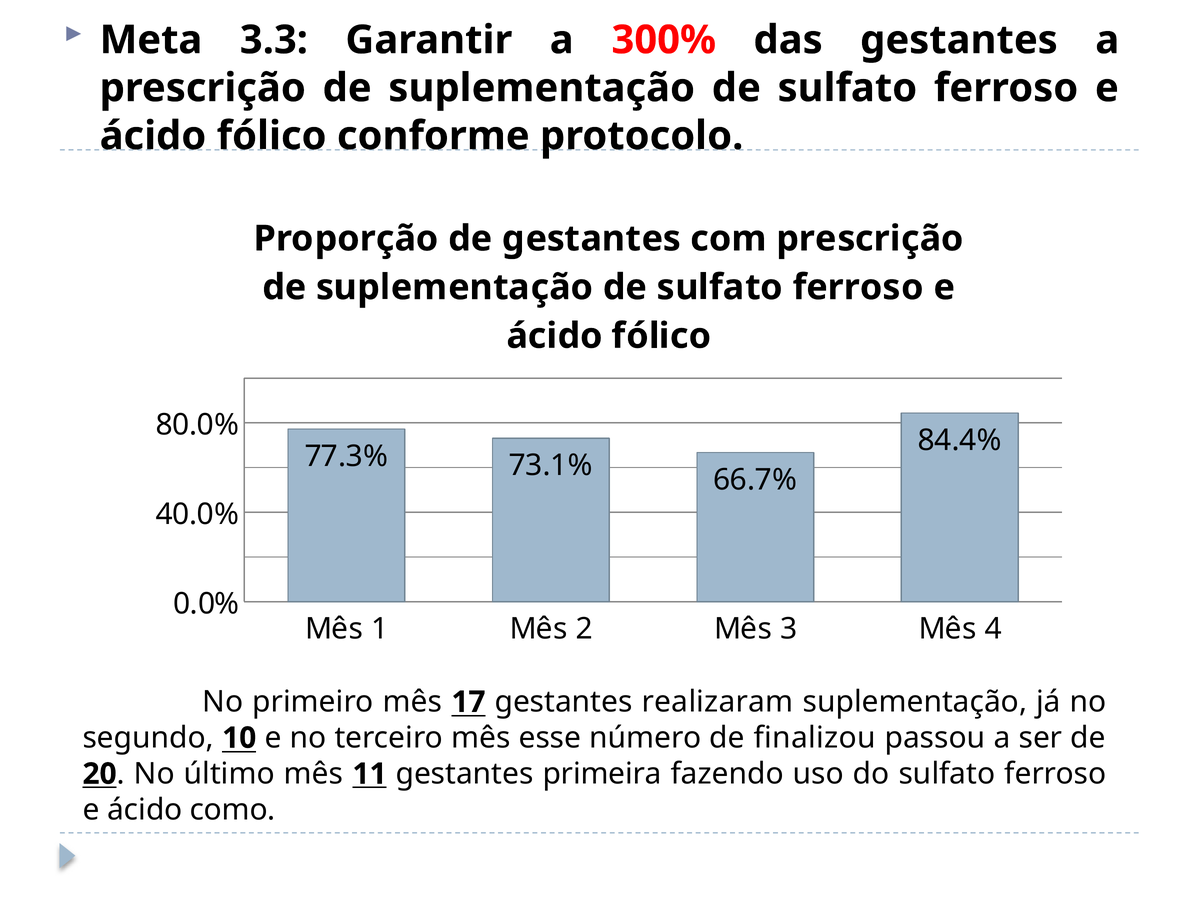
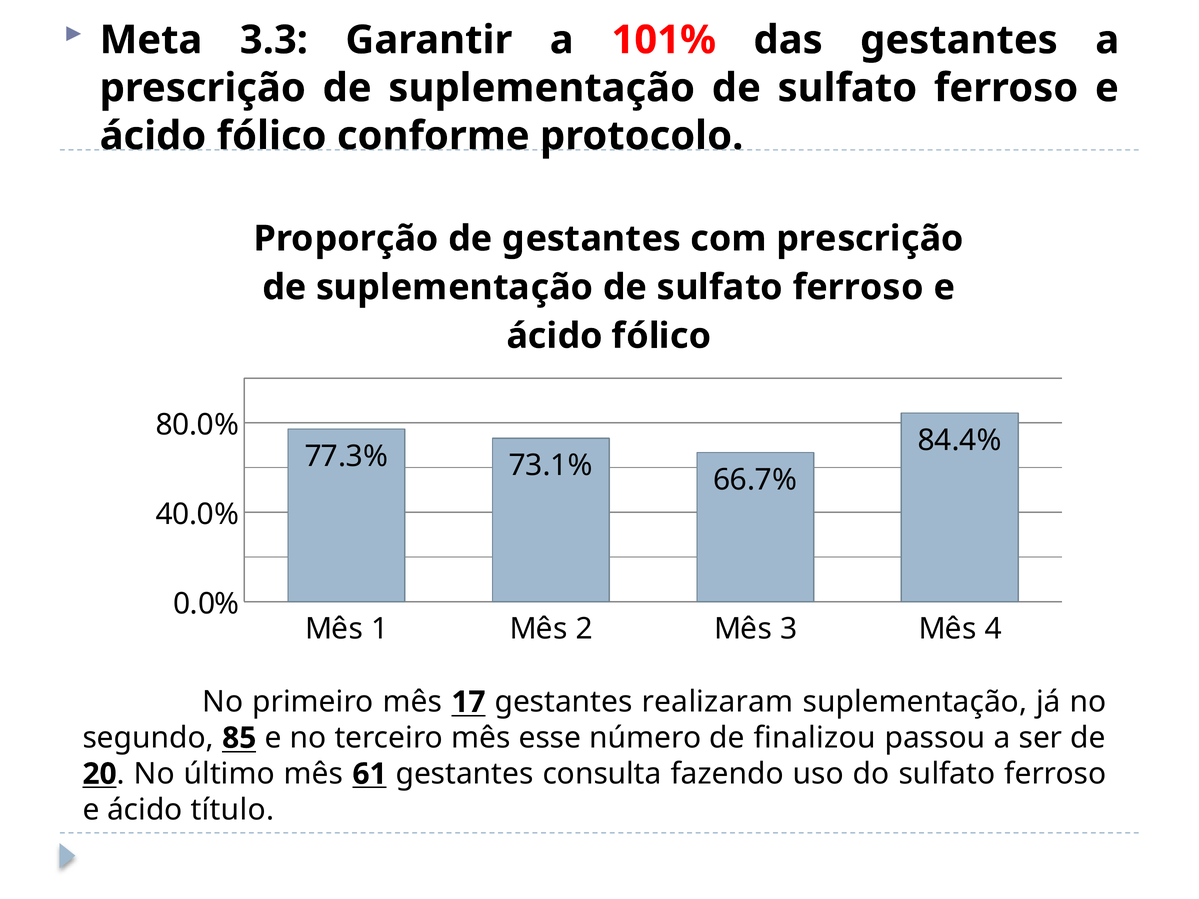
300%: 300% -> 101% (664, 40)
10: 10 -> 85 (239, 738)
11: 11 -> 61 (370, 774)
primeira: primeira -> consulta (602, 774)
como: como -> título (232, 810)
